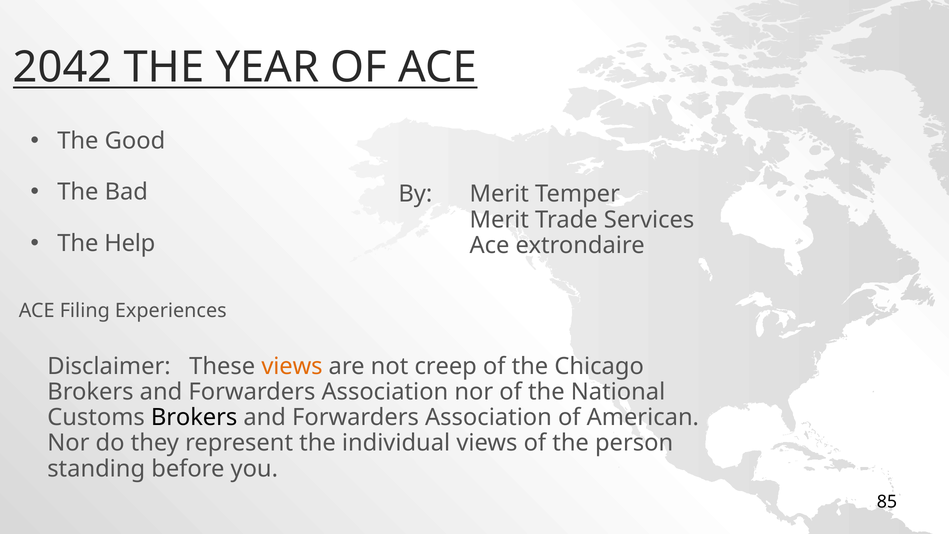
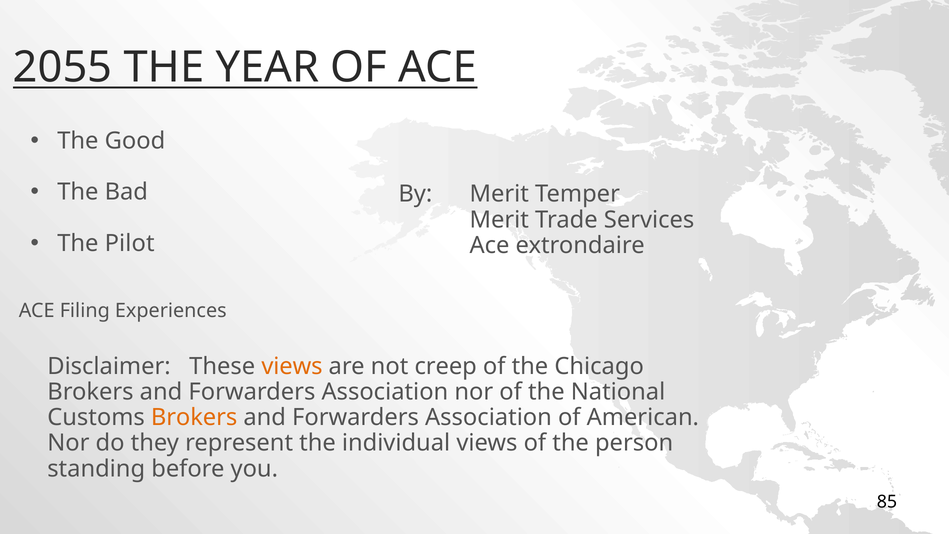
2042: 2042 -> 2055 (63, 68)
Help: Help -> Pilot (130, 243)
Brokers colour: black -> orange (194, 417)
